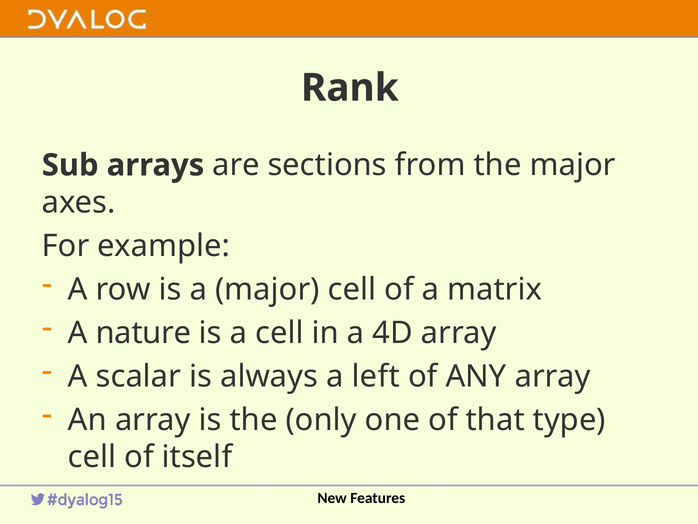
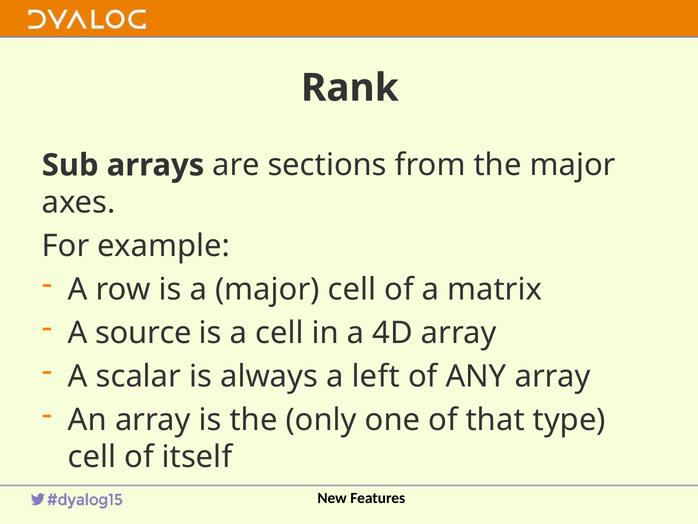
nature: nature -> source (143, 333)
